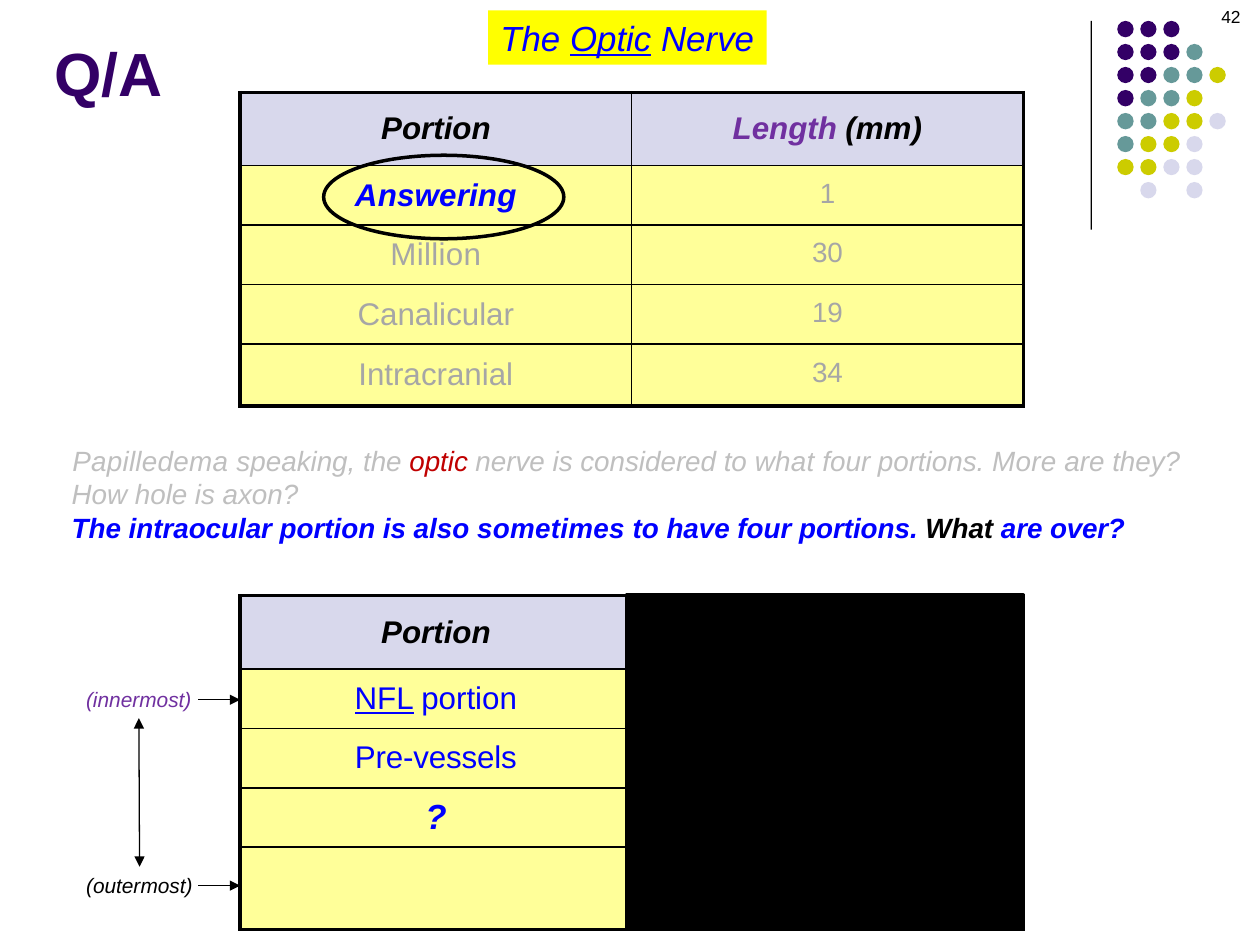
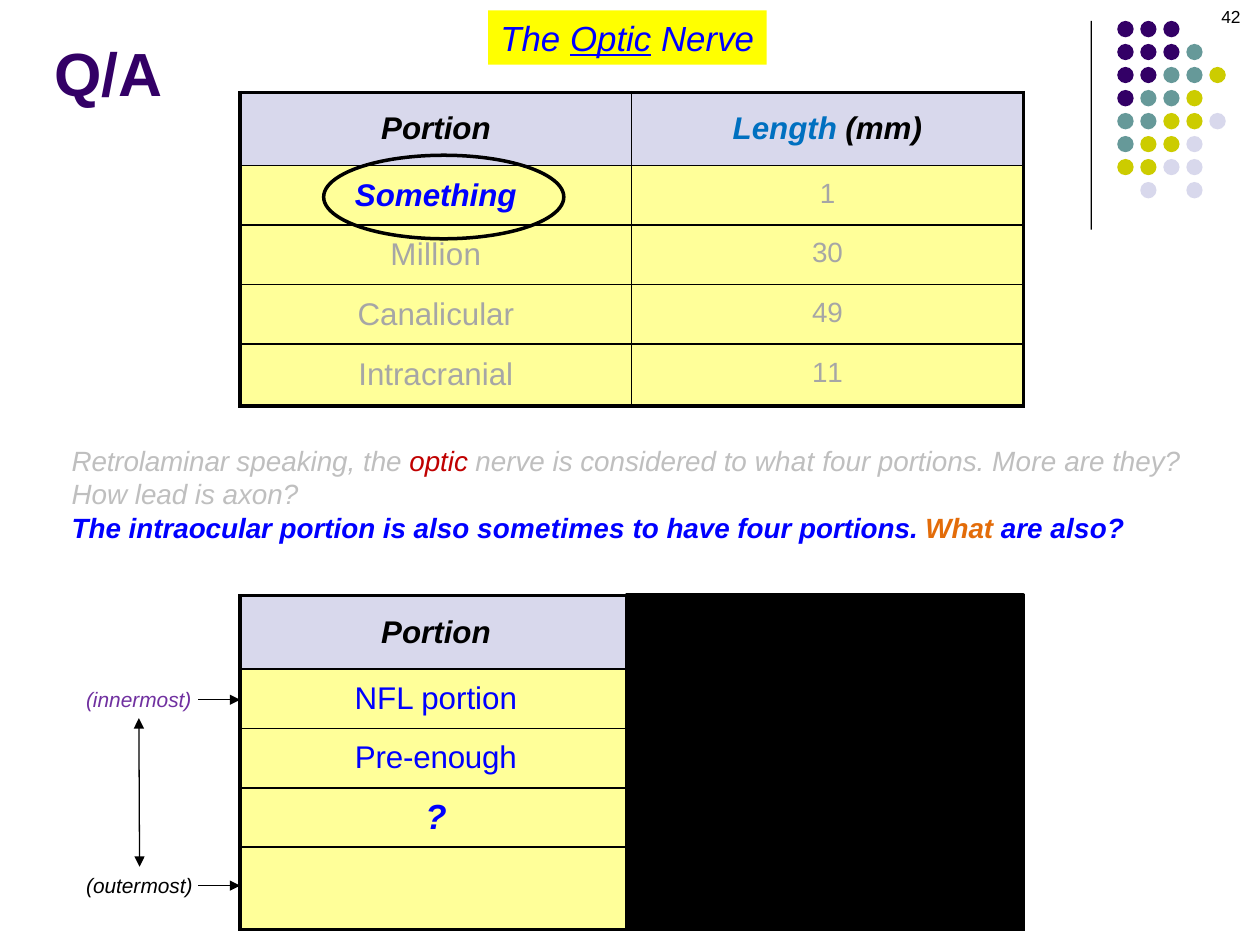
Length colour: purple -> blue (785, 130)
Answering: Answering -> Something (436, 196)
19: 19 -> 49 (828, 313)
34: 34 -> 11 (828, 374)
Papilledema: Papilledema -> Retrolaminar (150, 462)
hole: hole -> lead (161, 495)
What colour: black -> orange (959, 529)
are over: over -> also (1087, 529)
NFL underline: present -> none (384, 699)
Pre-vessels: Pre-vessels -> Pre-enough (436, 758)
